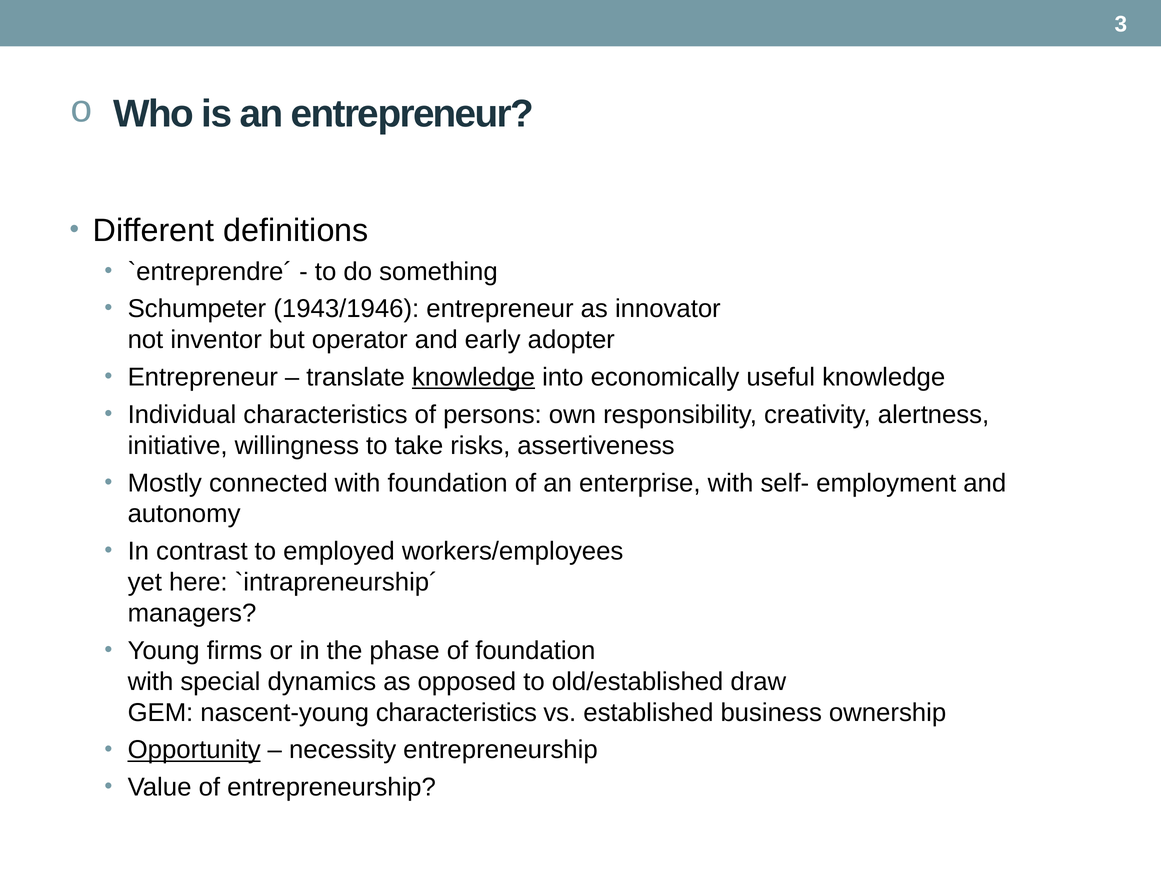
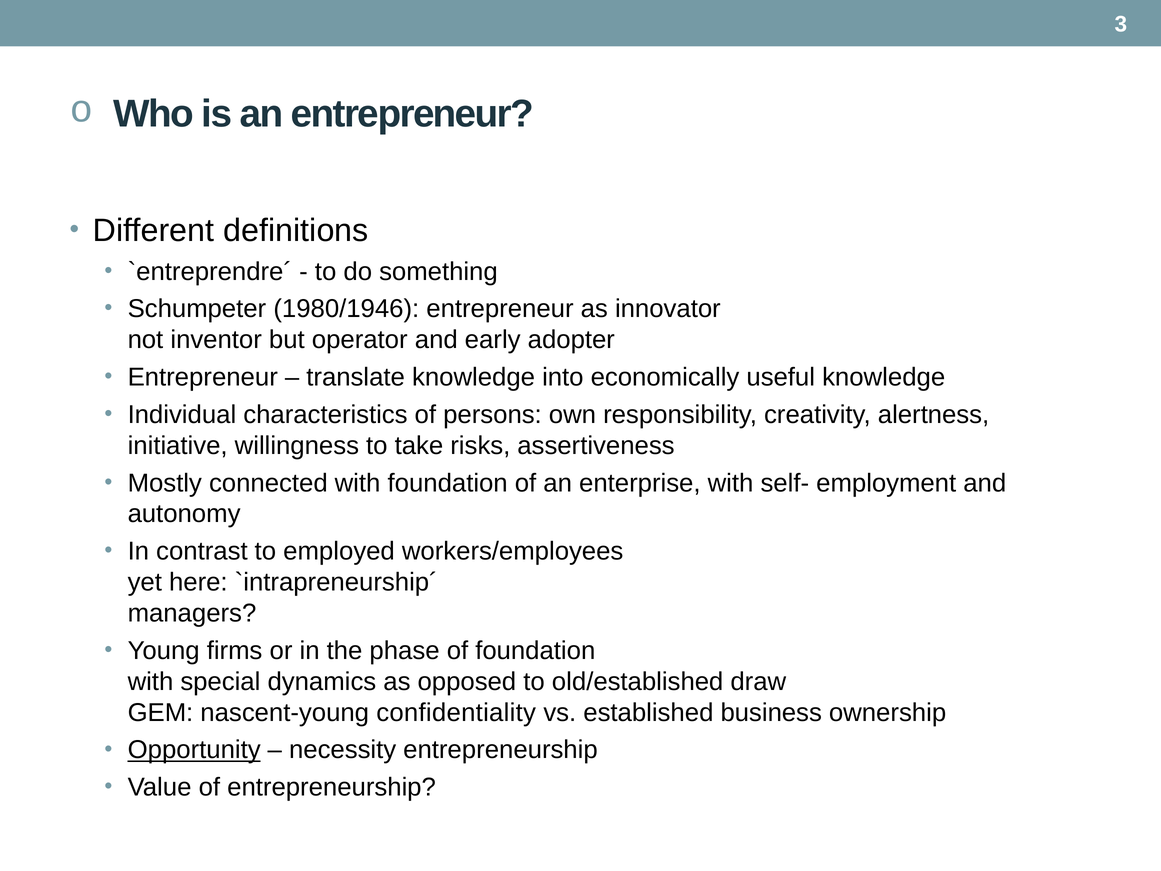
1943/1946: 1943/1946 -> 1980/1946 (346, 309)
knowledge underline: present -> none (474, 377)
nascent-young characteristics: characteristics -> confidentiality (456, 712)
